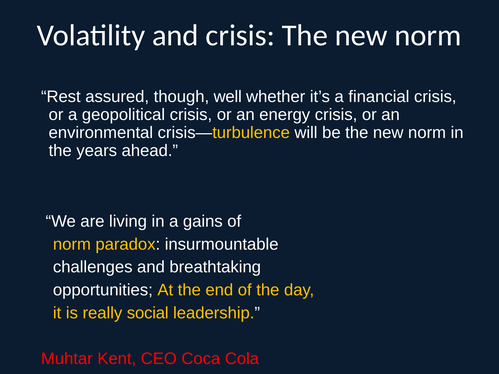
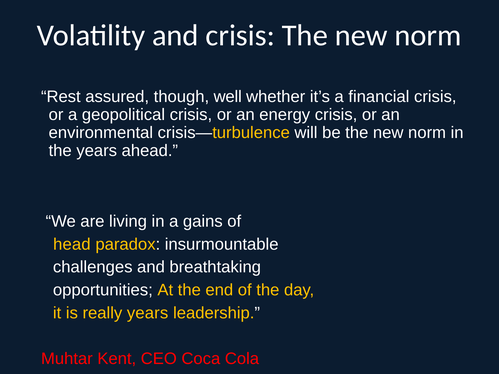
norm: norm -> head (72, 244)
really social: social -> years (148, 313)
